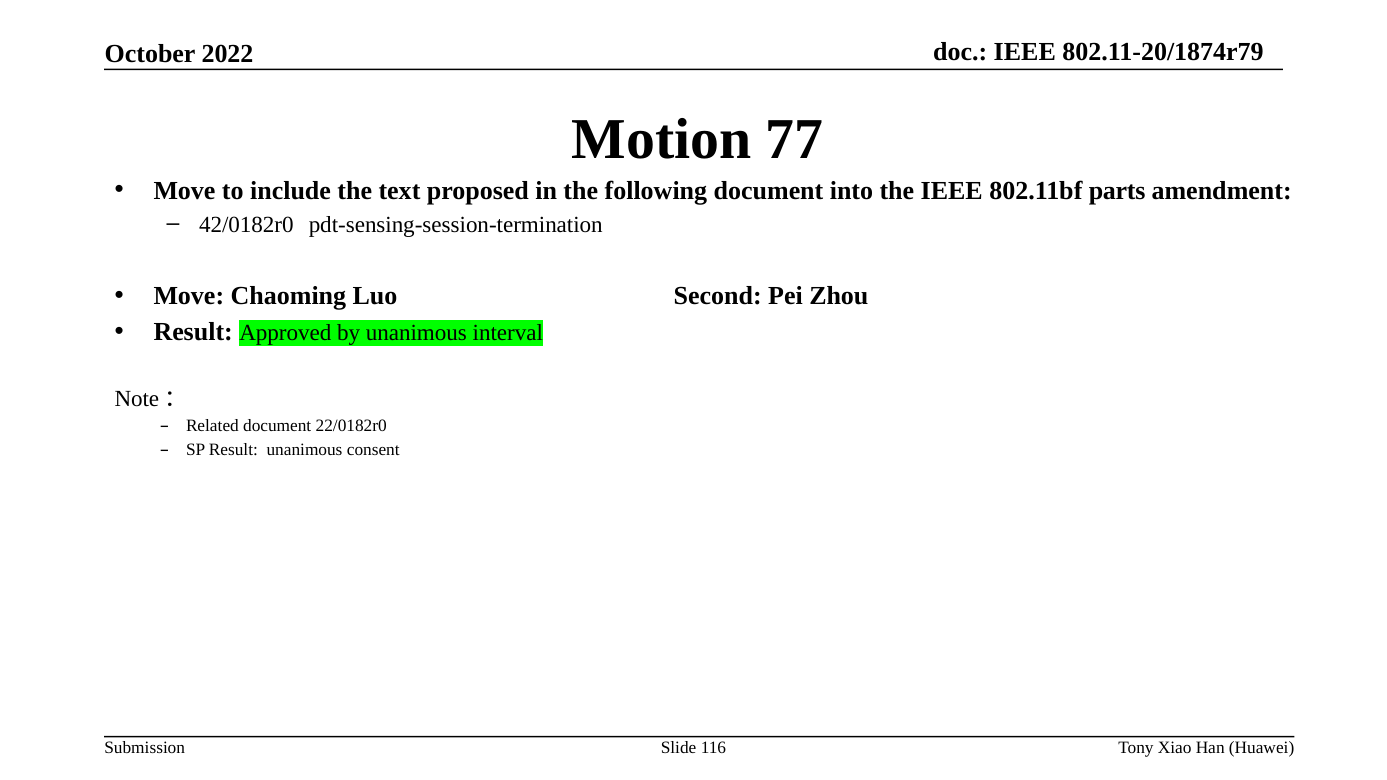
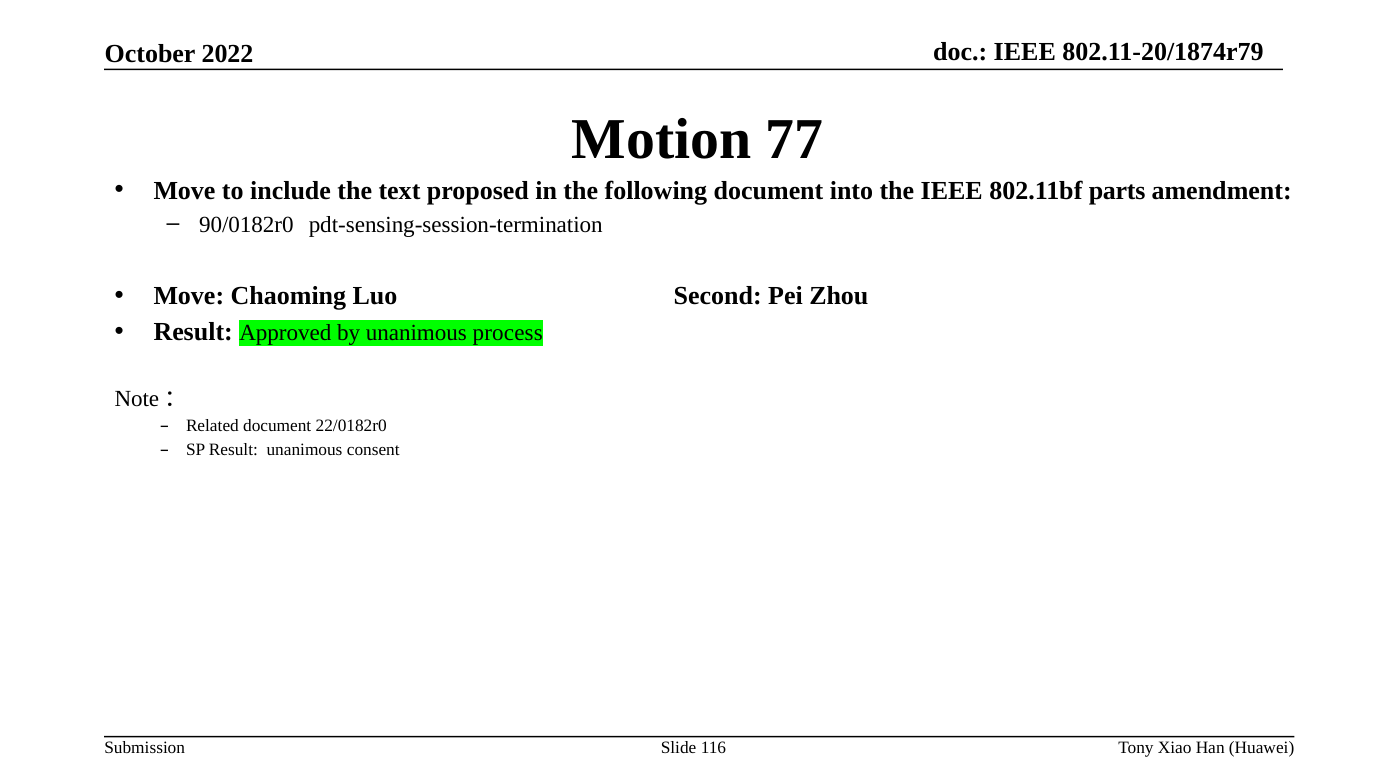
42/0182r0: 42/0182r0 -> 90/0182r0 (246, 225)
interval: interval -> process (508, 333)
